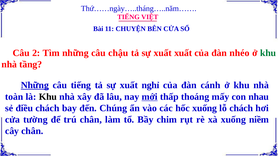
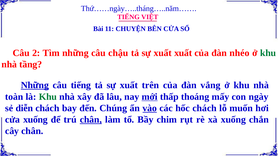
nghỉ: nghỉ -> trên (150, 85)
cánh: cánh -> vắng (211, 85)
Khu colour: black -> green (48, 97)
nhau: nhau -> ngày (259, 97)
điều: điều -> diễn (24, 108)
vào underline: none -> present (150, 108)
hốc xuống: xuống -> chách (205, 108)
lỗ chách: chách -> muốn (241, 108)
cửa tường: tường -> xuống (35, 120)
chân underline: none -> present (91, 120)
niềm: niềm -> chắn (259, 120)
